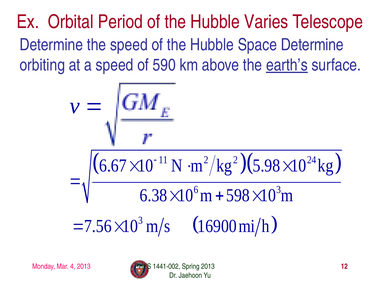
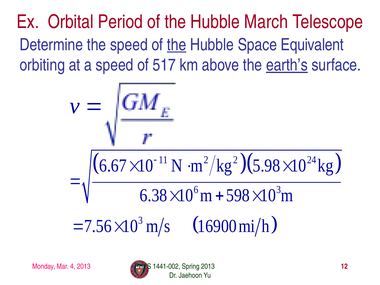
Varies: Varies -> March (266, 22)
the underline: none -> present (177, 45)
Space Determine: Determine -> Equivalent (312, 45)
590: 590 -> 517 (164, 65)
